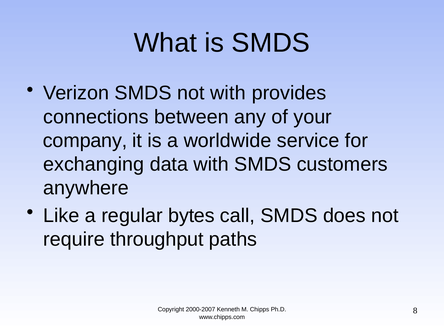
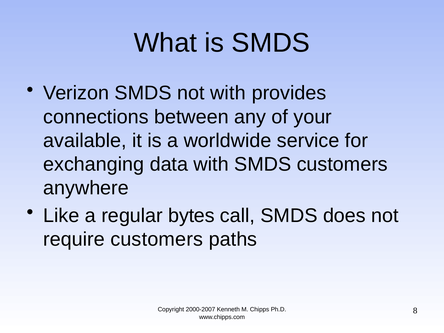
company: company -> available (85, 141)
require throughput: throughput -> customers (157, 239)
